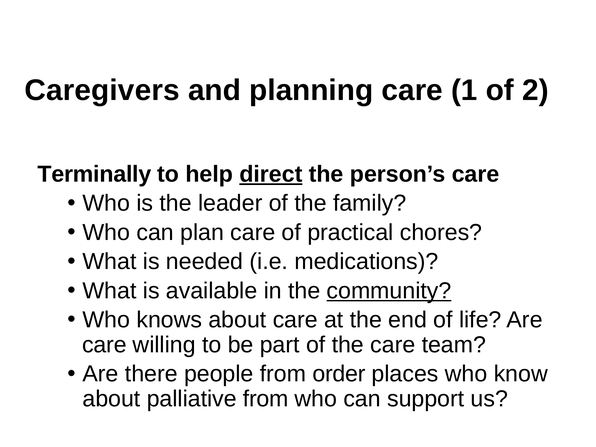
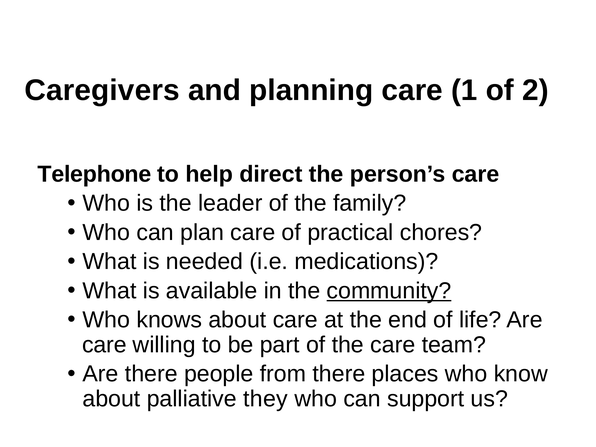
Terminally: Terminally -> Telephone (94, 174)
direct underline: present -> none (271, 174)
from order: order -> there (339, 374)
palliative from: from -> they (266, 399)
